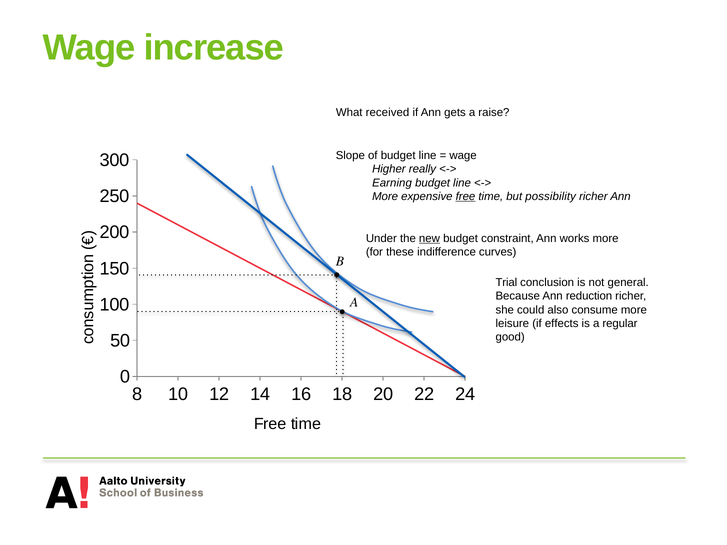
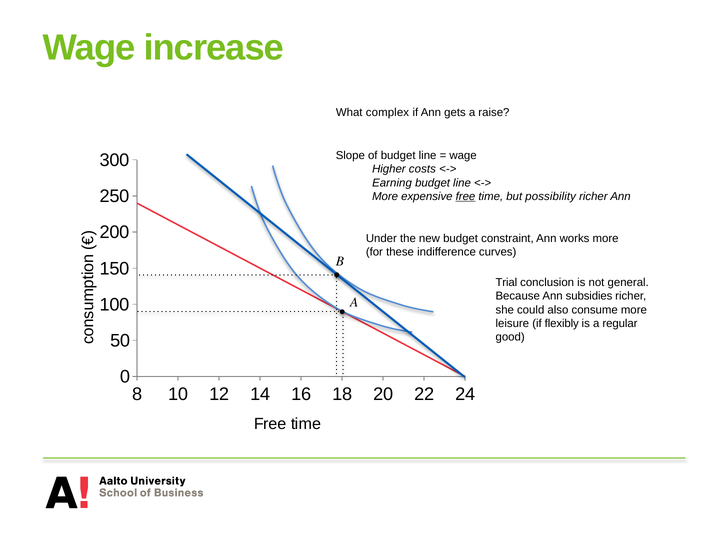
received: received -> complex (387, 113)
really: really -> costs (422, 169)
new underline: present -> none (429, 238)
reduction: reduction -> subsidies (589, 296)
effects: effects -> flexibly (562, 324)
